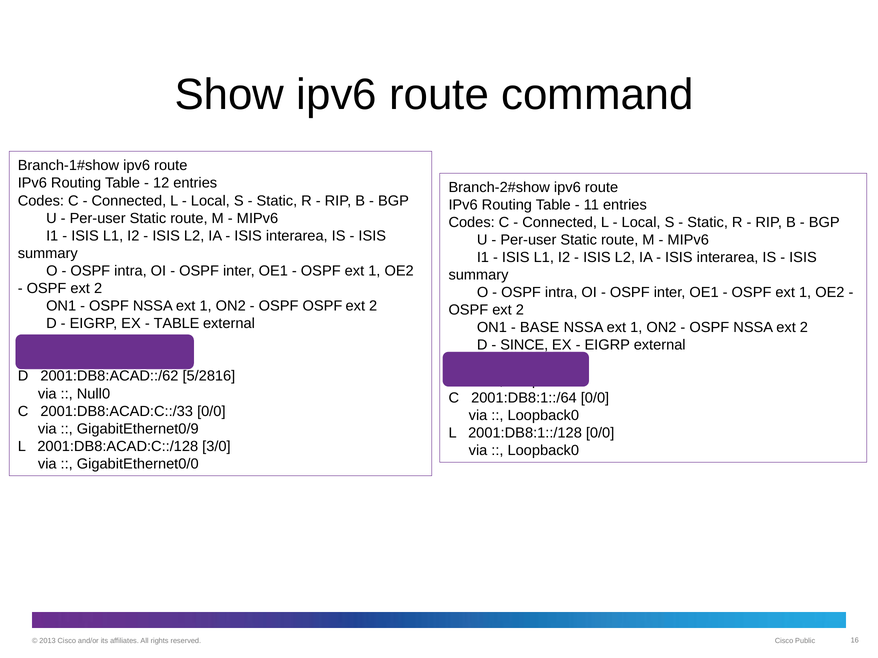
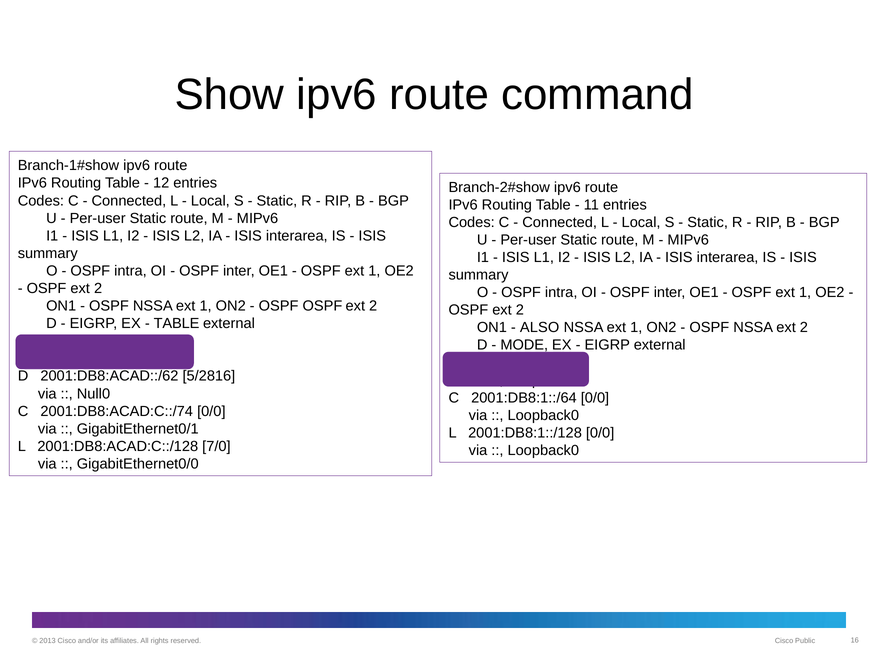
BASE: BASE -> ALSO (540, 328)
SINCE: SINCE -> MODE (524, 345)
2001:DB8:ACAD:C::/33: 2001:DB8:ACAD:C::/33 -> 2001:DB8:ACAD:C::/74 (117, 412)
GigabitEthernet0/9: GigabitEthernet0/9 -> GigabitEthernet0/1 (138, 429)
3/0: 3/0 -> 7/0 (216, 447)
